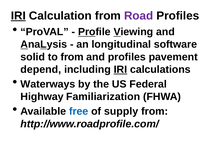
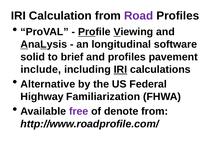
IRI underline: present -> none (18, 16)
to from: from -> brief (72, 57)
depend: depend -> include (41, 70)
Waterways: Waterways -> Alternative (48, 84)
free colour: blue -> purple (79, 112)
supply: supply -> denote (121, 112)
